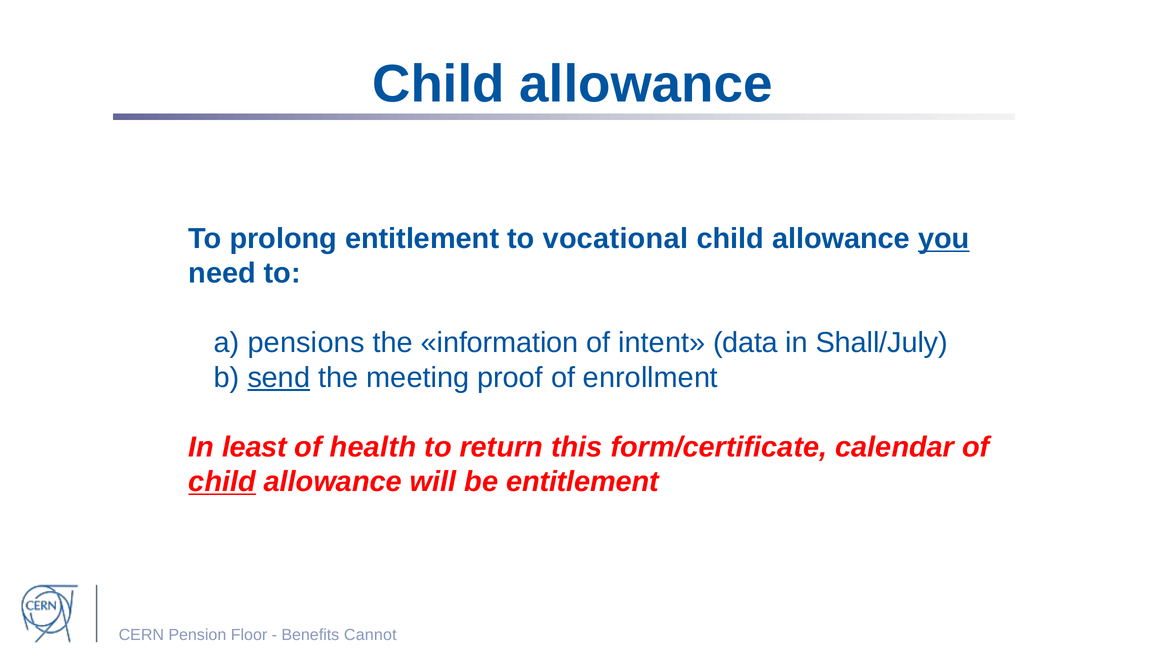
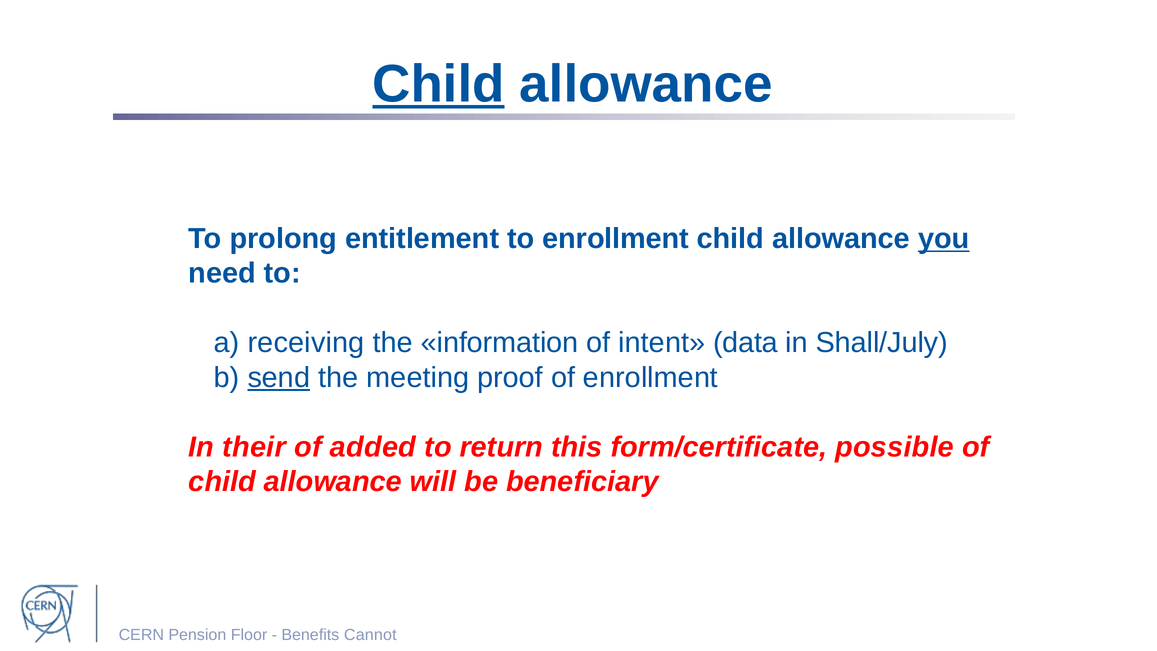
Child underline: none -> present (438, 84)
to vocational: vocational -> enrollment (616, 239)
pensions: pensions -> receiving (306, 343)
least: least -> their (254, 447)
health: health -> added (373, 447)
calendar: calendar -> possible (895, 447)
child underline: present -> none (222, 482)
be entitlement: entitlement -> beneficiary (582, 482)
